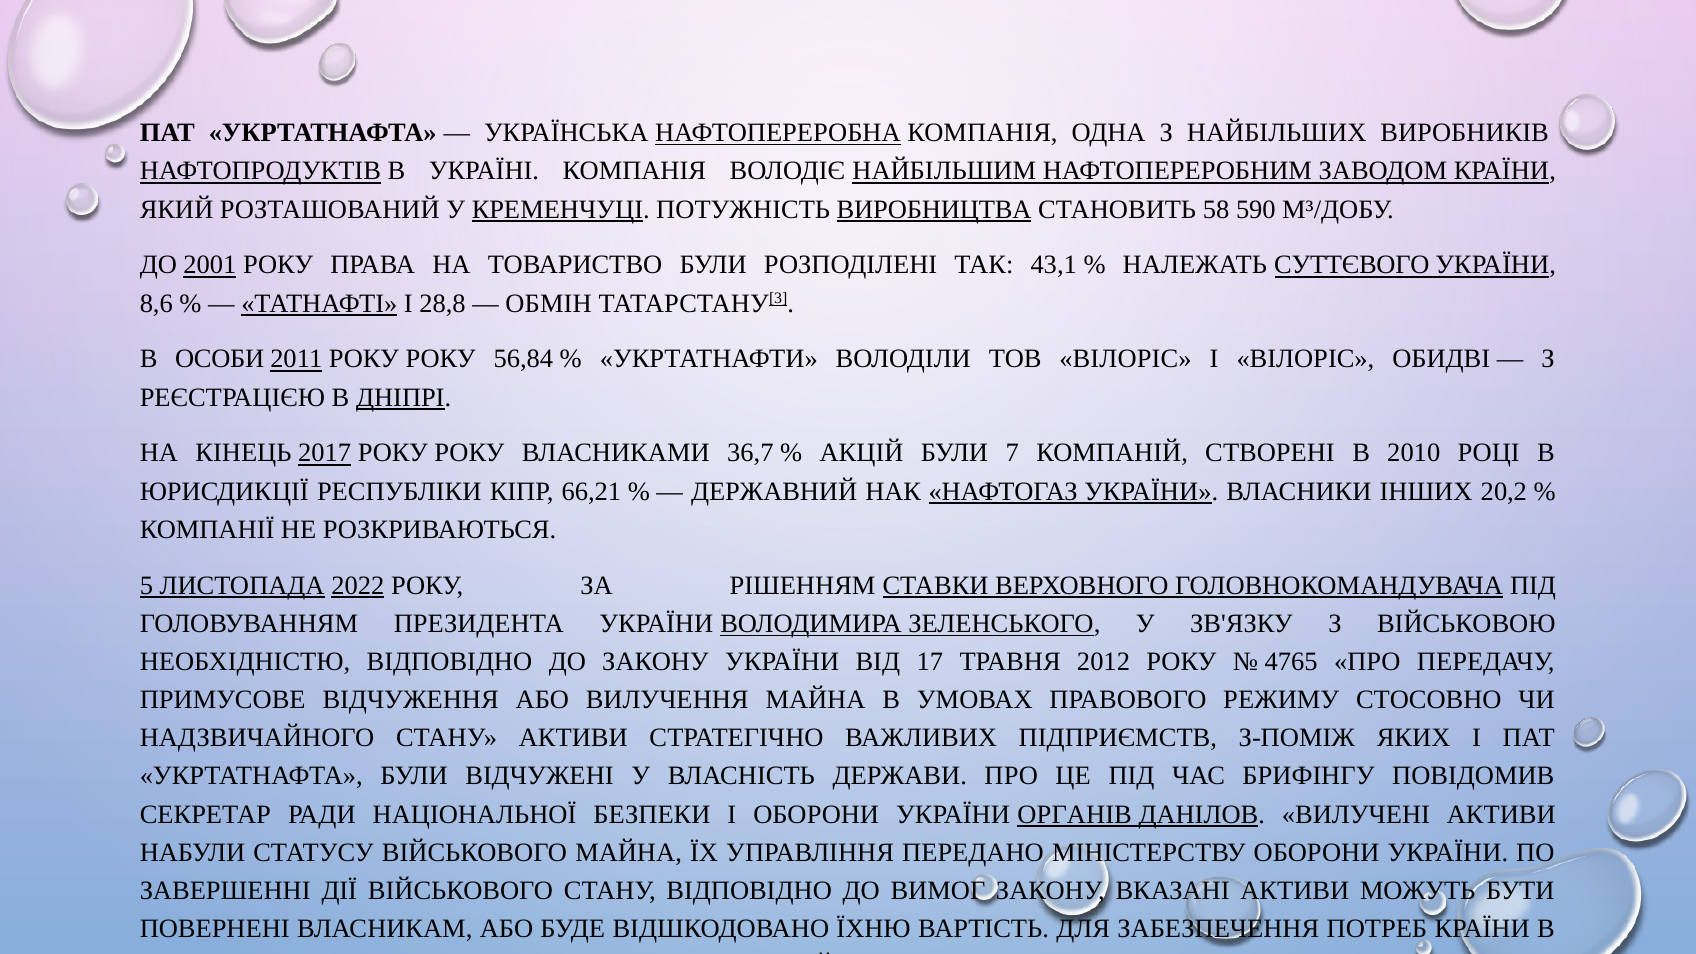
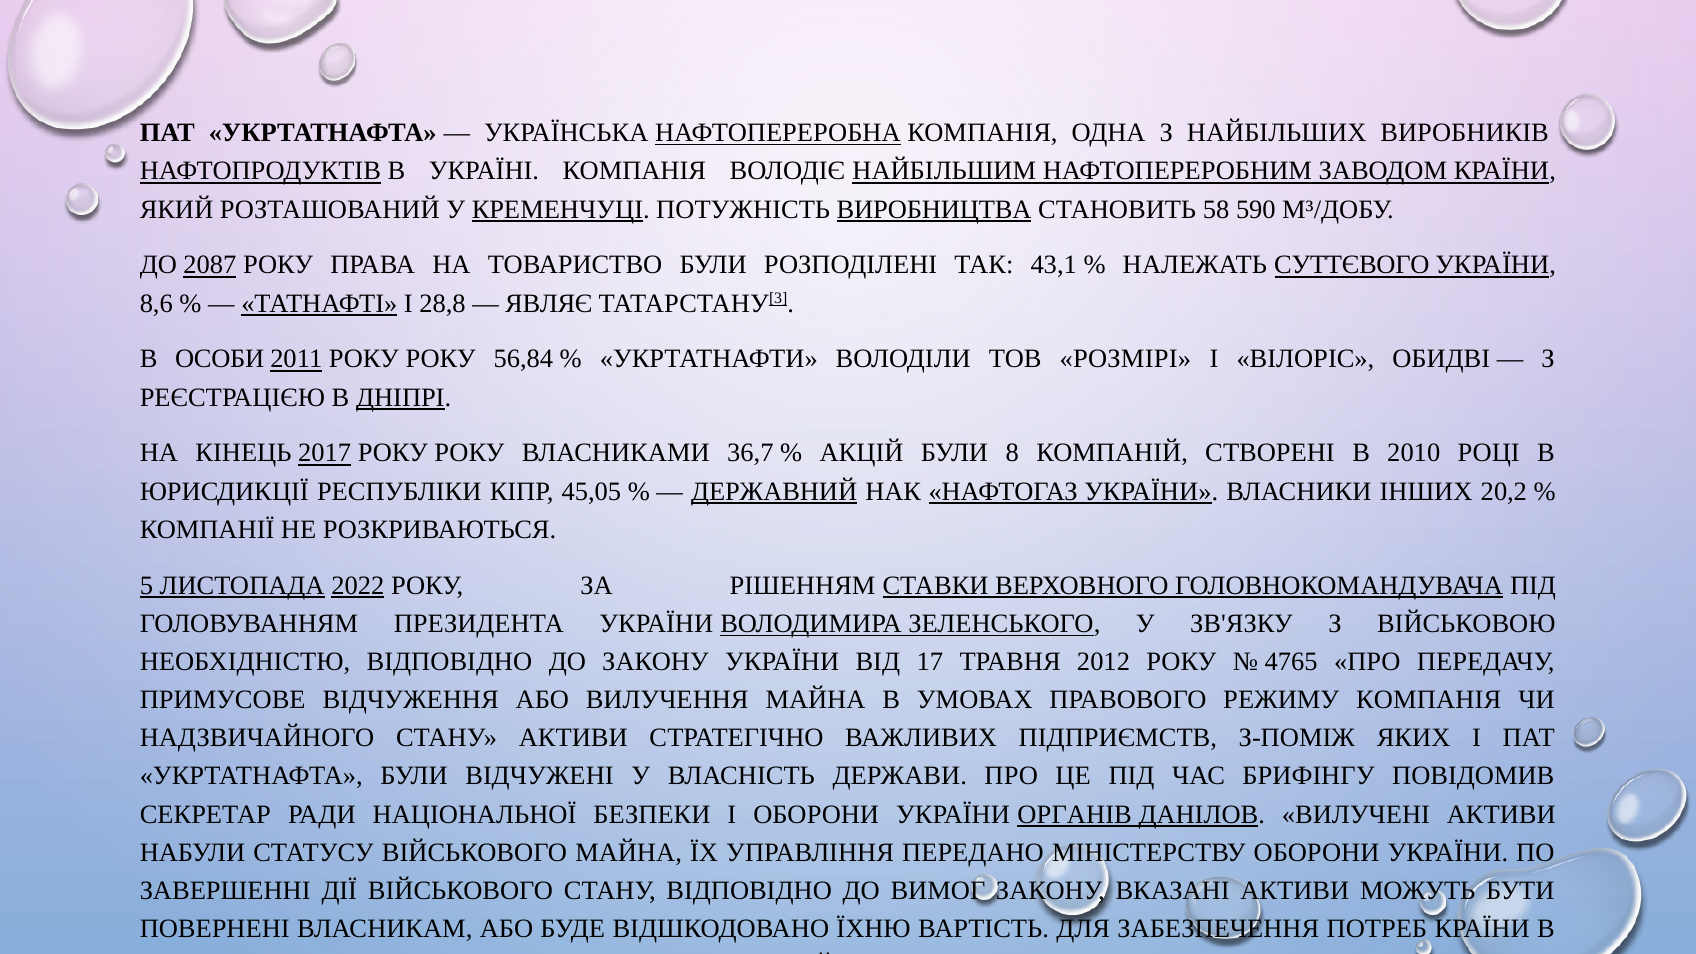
2001: 2001 -> 2087 (210, 265)
ОБМІН: ОБМІН -> ЯВЛЯЄ (549, 303)
ТОВ ВІЛОРІС: ВІЛОРІС -> РОЗМІРІ (1125, 359)
7: 7 -> 8 (1012, 453)
66,21: 66,21 -> 45,05 (591, 491)
ДЕРЖАВНИЙ underline: none -> present (774, 491)
РЕЖИМУ СТОСОВНО: СТОСОВНО -> КОМПАНІЯ (1429, 700)
